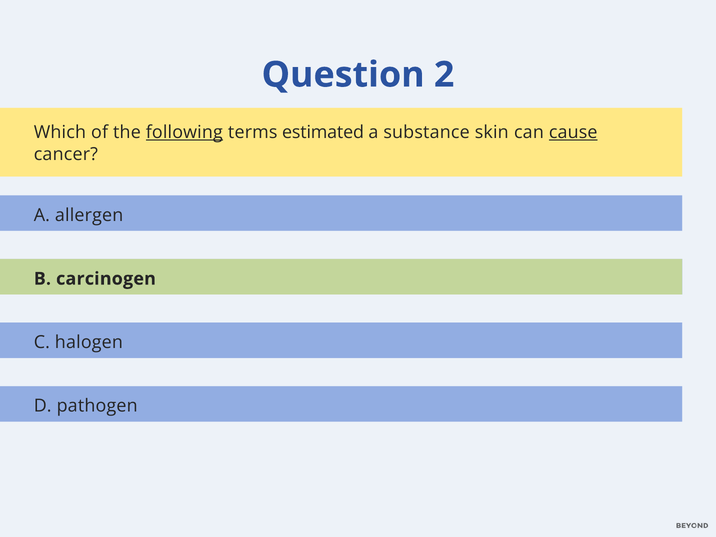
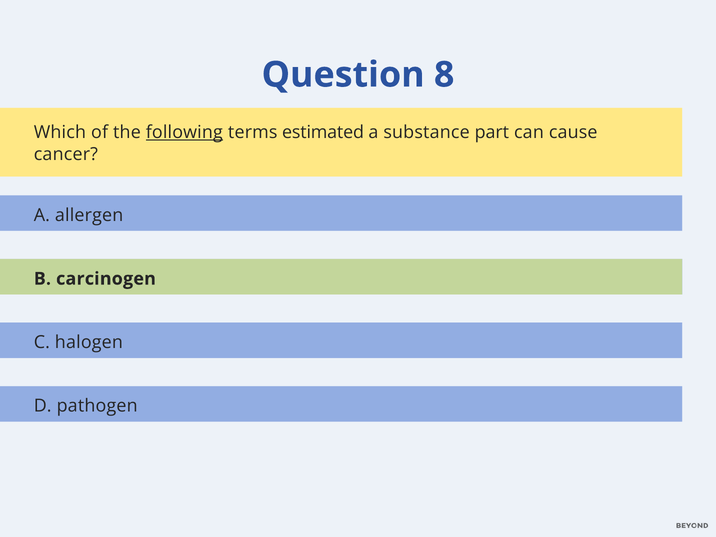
2: 2 -> 8 (444, 75)
skin: skin -> part (492, 132)
cause underline: present -> none (573, 132)
